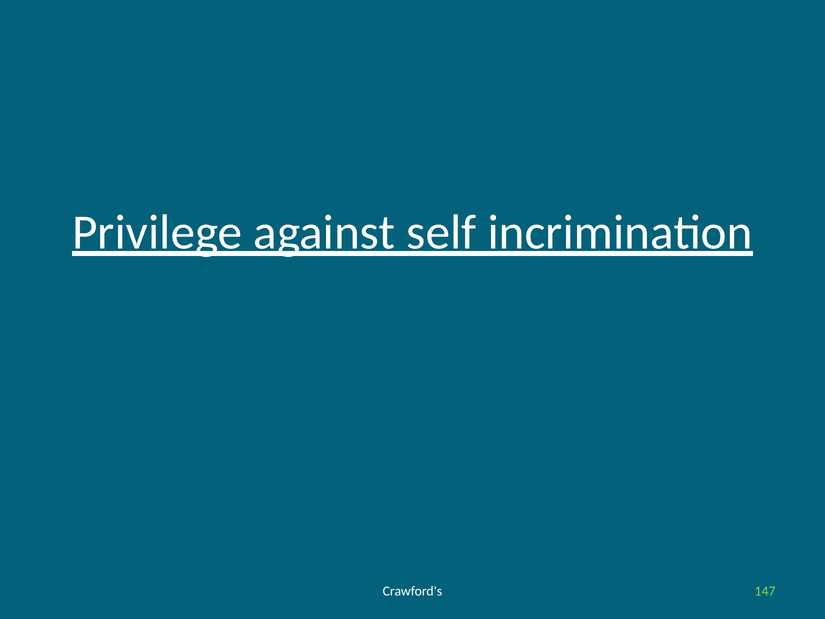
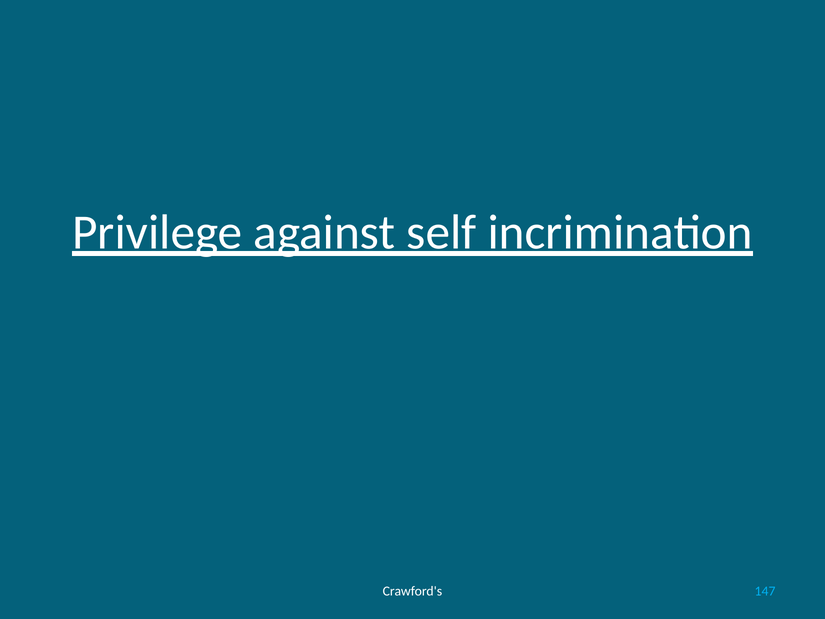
147 colour: light green -> light blue (765, 591)
